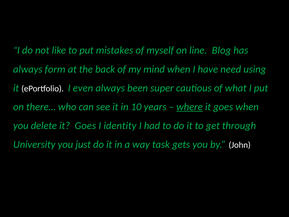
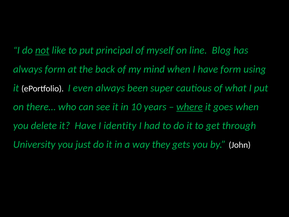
not underline: none -> present (42, 50)
mistakes: mistakes -> principal (115, 50)
have need: need -> form (231, 69)
delete it Goes: Goes -> Have (85, 126)
task: task -> they (161, 144)
